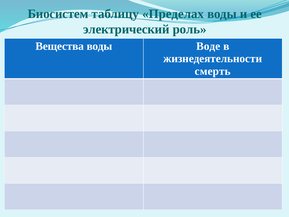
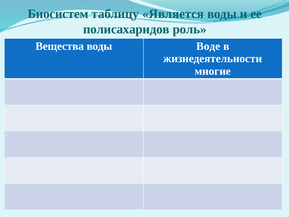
Пределах: Пределах -> Является (173, 14)
электрический: электрический -> полисахаридов (126, 29)
смерть: смерть -> многие (213, 71)
